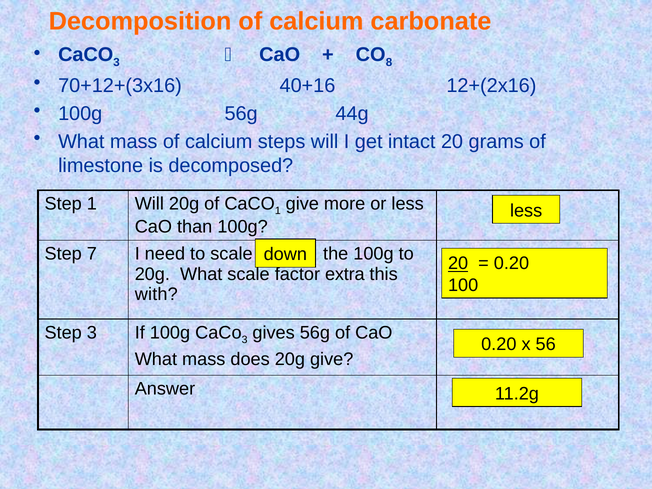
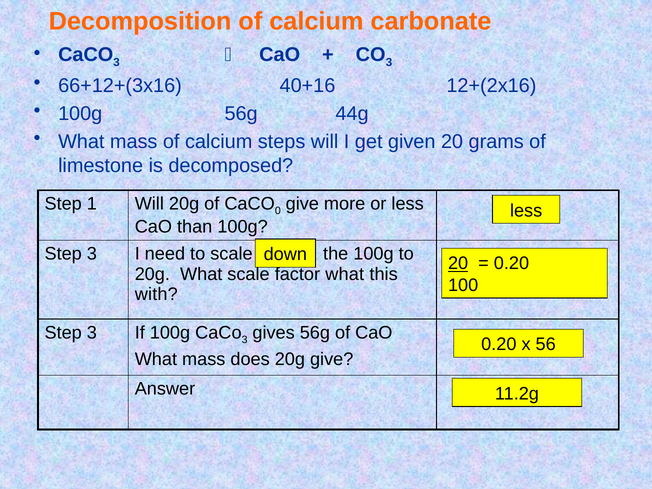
8: 8 -> 3 (389, 62)
70+12+(3x16: 70+12+(3x16 -> 66+12+(3x16 (120, 86)
intact: intact -> given (412, 142)
1: 1 -> 0 (278, 211)
7: 7 -> 3 (92, 254)
factor extra: extra -> what (345, 274)
